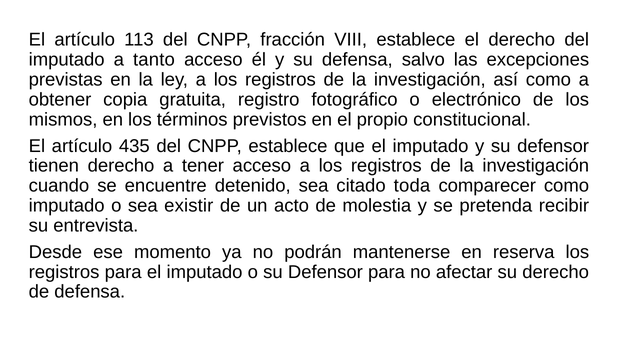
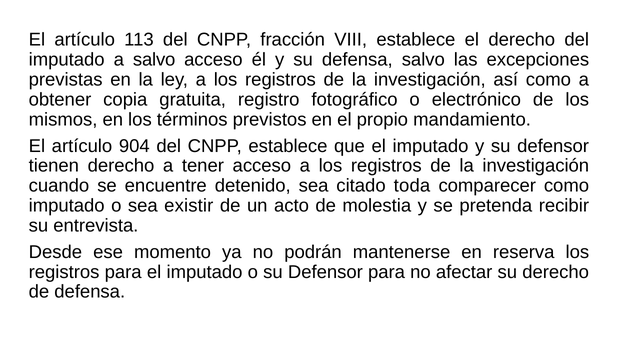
a tanto: tanto -> salvo (154, 60)
constitucional: constitucional -> mandamiento (472, 120)
435: 435 -> 904 (134, 146)
